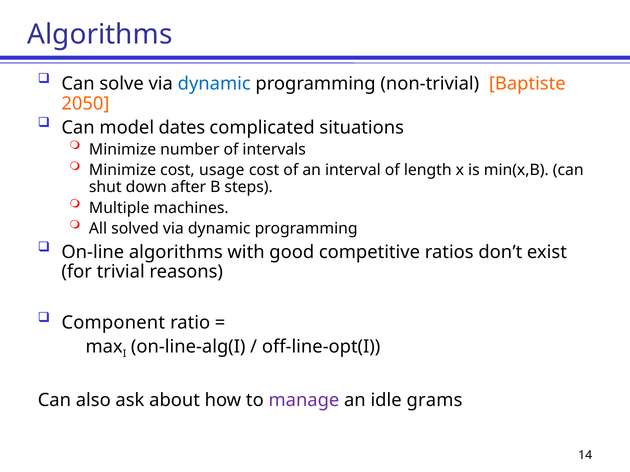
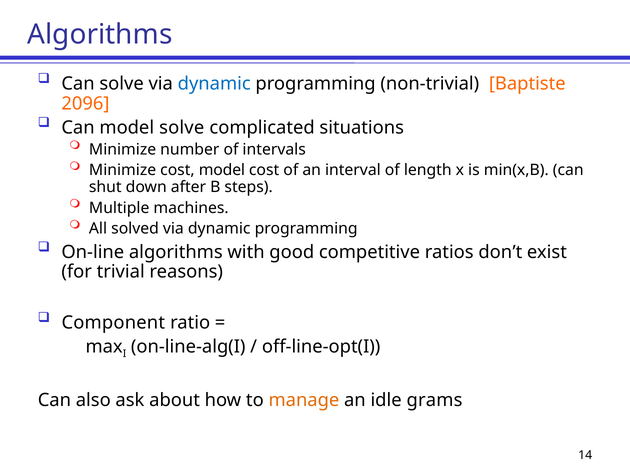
2050: 2050 -> 2096 (85, 104)
model dates: dates -> solve (182, 128)
cost usage: usage -> model (222, 170)
manage colour: purple -> orange (304, 400)
